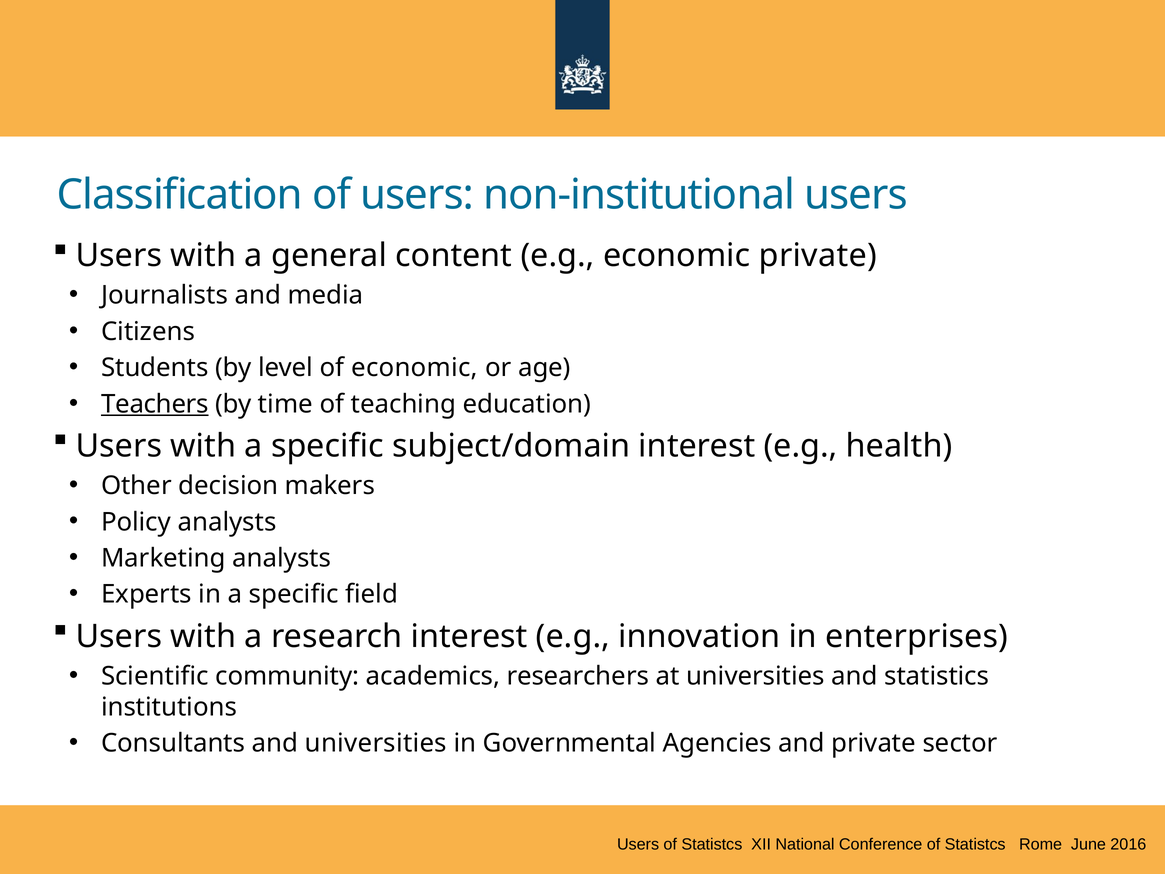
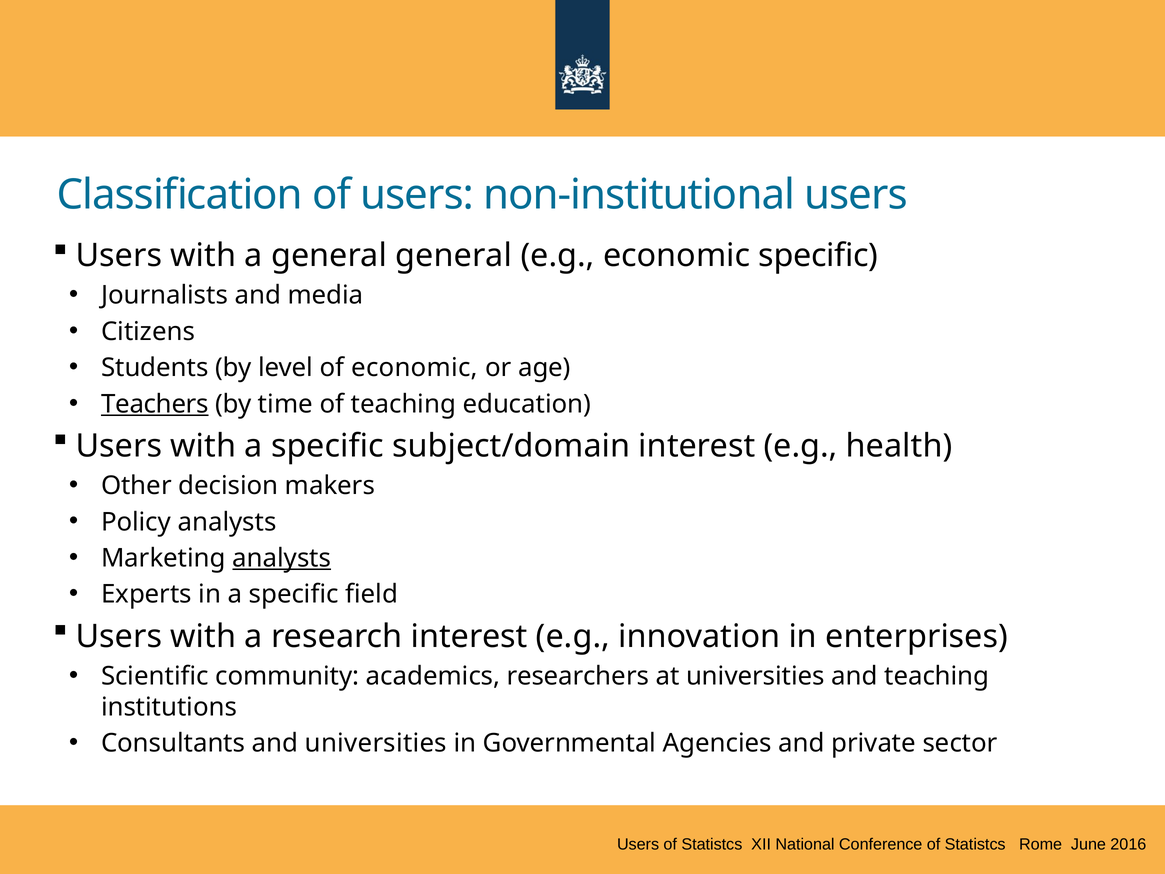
general content: content -> general (454, 256)
economic private: private -> specific (818, 256)
analysts underline: none -> present (282, 558)
and statistics: statistics -> teaching (937, 676)
